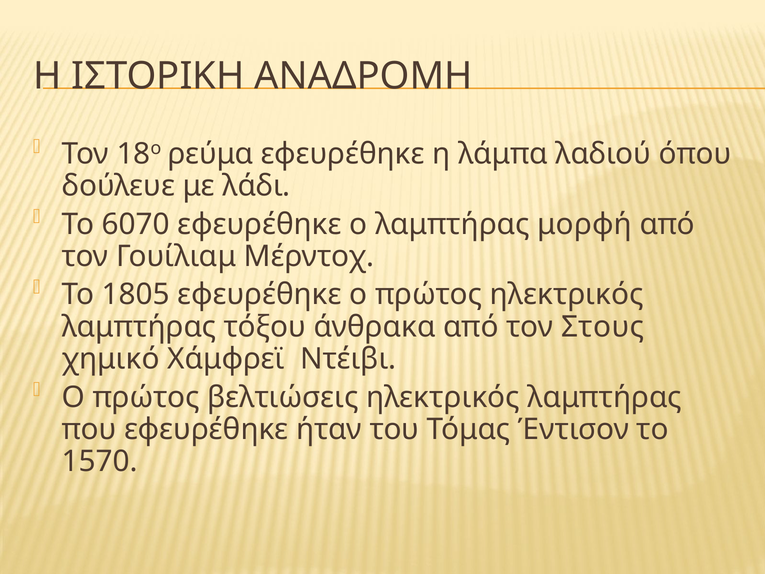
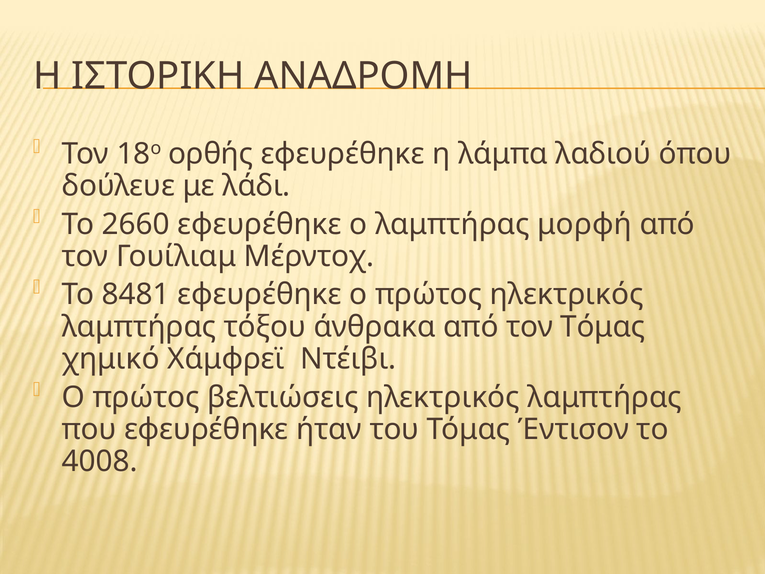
ρεύμα: ρεύμα -> ορθής (211, 154)
6070: 6070 -> 2660 (136, 224)
1805: 1805 -> 8481 (136, 294)
τον Στους: Στους -> Τόμας (603, 327)
1570: 1570 -> 4008 (100, 461)
